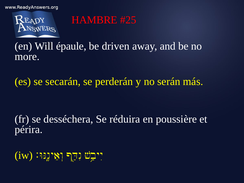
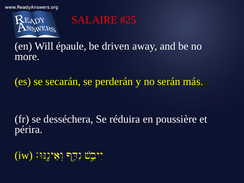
HAMBRE: HAMBRE -> SALAIRE (94, 20)
